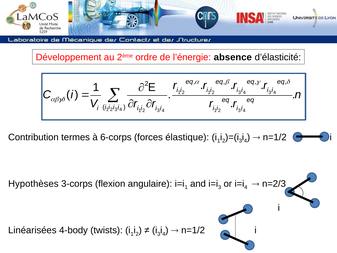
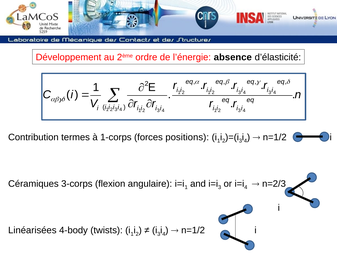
6-corps: 6-corps -> 1-corps (116, 137)
élastique: élastique -> positions (187, 137)
Hypothèses: Hypothèses -> Céramiques (33, 184)
